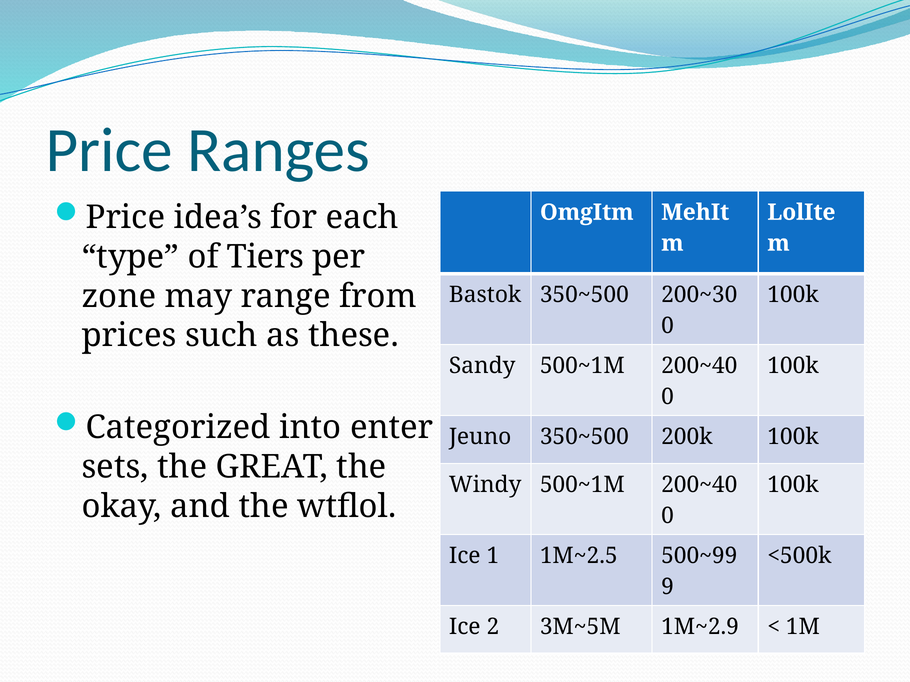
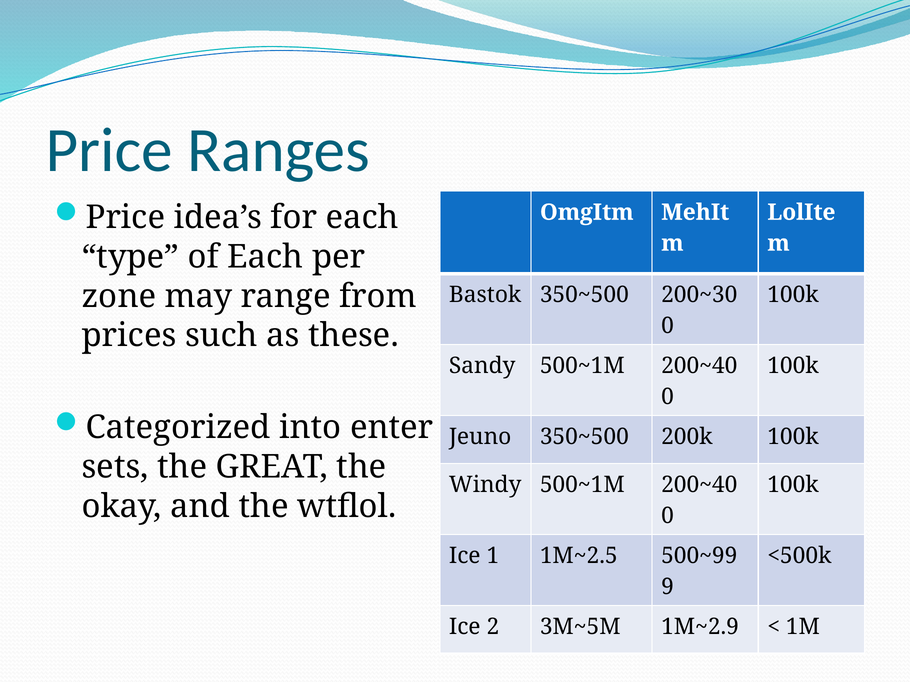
of Tiers: Tiers -> Each (265, 257)
